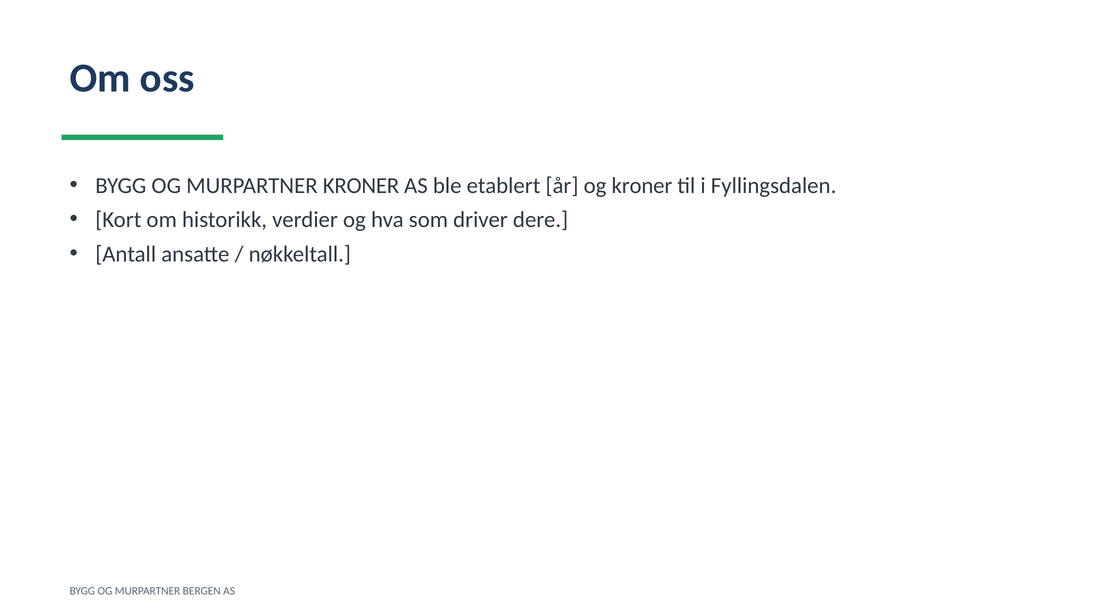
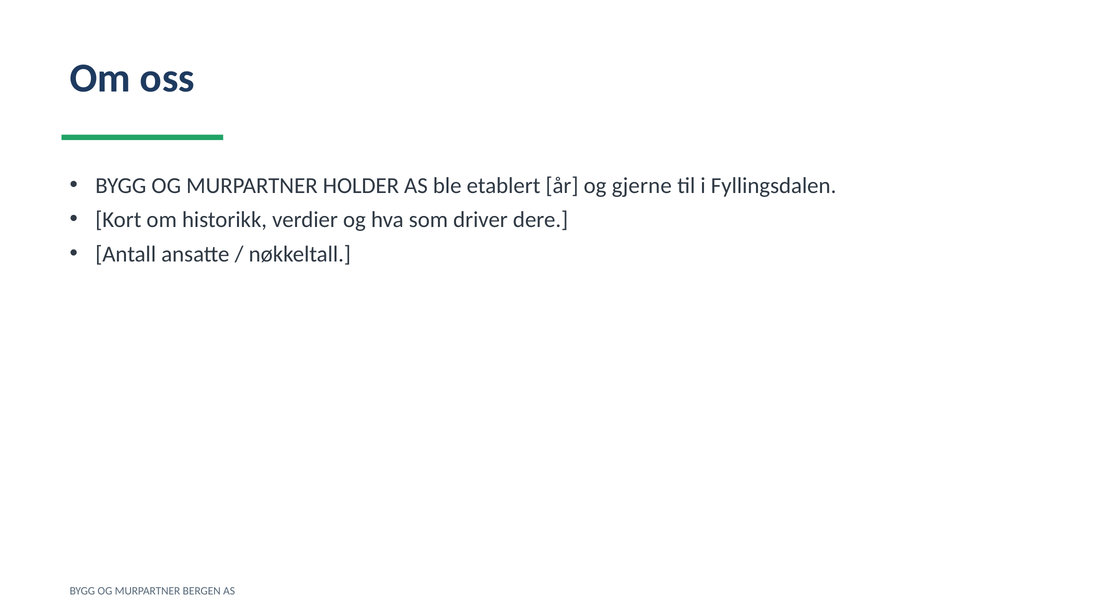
MURPARTNER KRONER: KRONER -> HOLDER (361, 185)
og kroner: kroner -> gjerne (642, 185)
